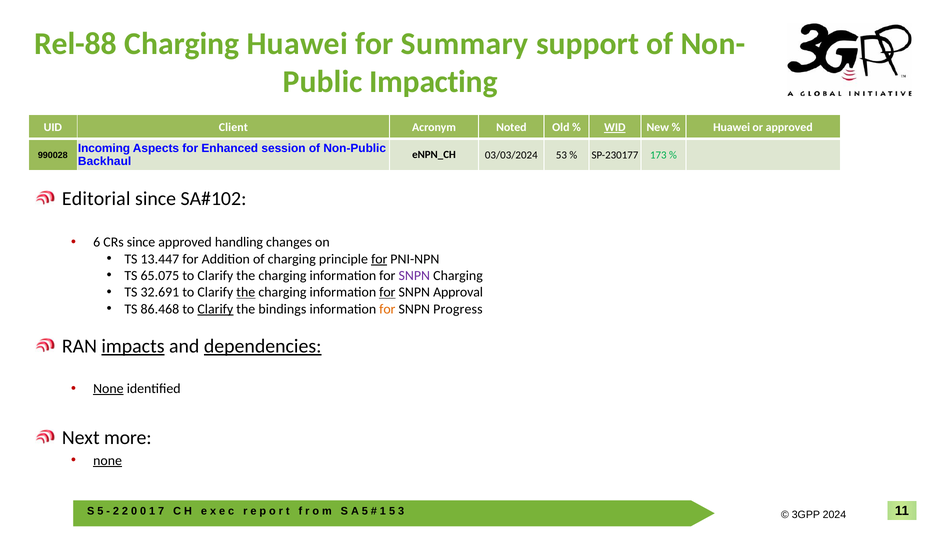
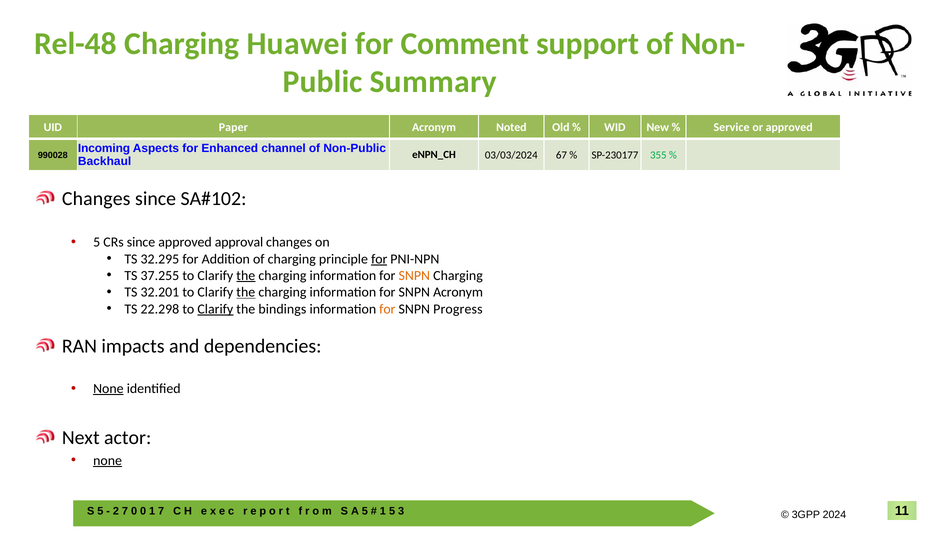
Rel-88: Rel-88 -> Rel-48 (76, 44)
Summary: Summary -> Comment (465, 44)
Impacting: Impacting -> Summary (433, 82)
Client: Client -> Paper (233, 127)
WID underline: present -> none (615, 127)
Huawei: Huawei -> Service (732, 127)
session: session -> channel (284, 148)
53: 53 -> 67 (561, 155)
173: 173 -> 355 (658, 155)
Editorial: Editorial -> Changes (96, 199)
6: 6 -> 5 (97, 242)
handling: handling -> approval (239, 242)
13.447: 13.447 -> 32.295 (160, 259)
65.075: 65.075 -> 37.255 (160, 276)
the underline: none -> present (246, 276)
SNPN colour: purple -> orange (414, 276)
32.691: 32.691 -> 32.201 (160, 292)
for underline: present -> none (387, 292)
SNPN Approval: Approval -> Acronym (458, 292)
86.468: 86.468 -> 22.298 (160, 309)
impacts underline: present -> none (133, 346)
dependencies underline: present -> none (263, 346)
more: more -> actor (128, 438)
2: 2 -> 7 (125, 511)
